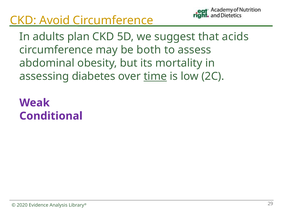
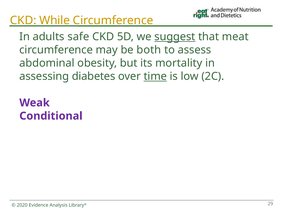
Avoid: Avoid -> While (55, 20)
plan: plan -> safe (78, 37)
suggest underline: none -> present (175, 37)
acids: acids -> meat (235, 37)
